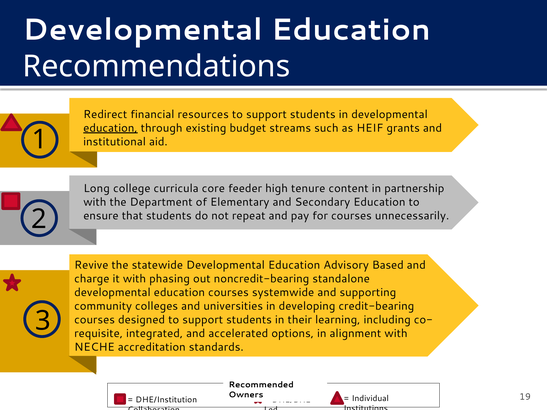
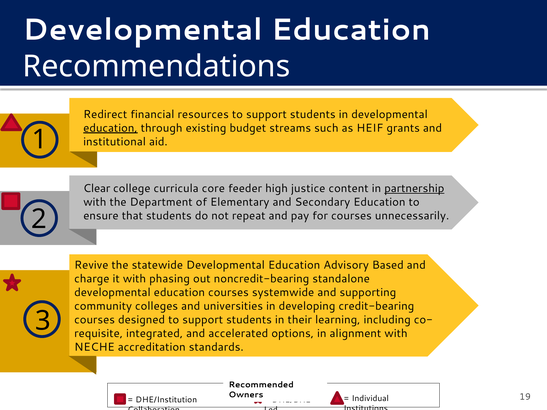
Long: Long -> Clear (97, 189)
tenure: tenure -> justice (308, 189)
partnership underline: none -> present (414, 189)
